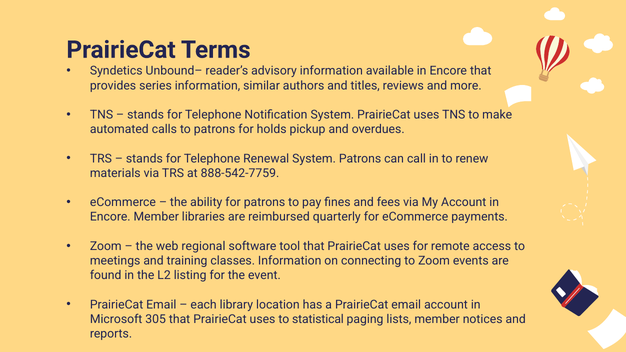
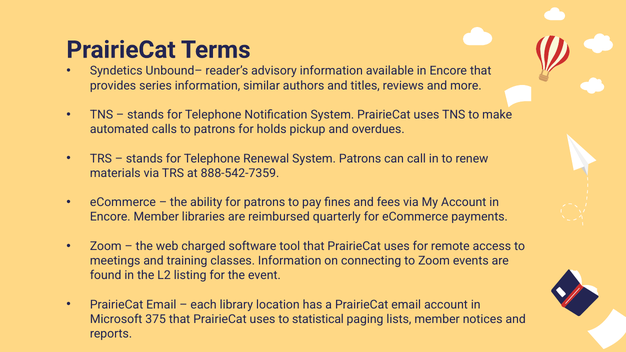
888-542-7759: 888-542-7759 -> 888-542-7359 (240, 173)
regional: regional -> charged (203, 246)
305: 305 -> 375 (156, 319)
